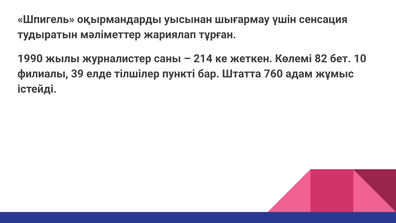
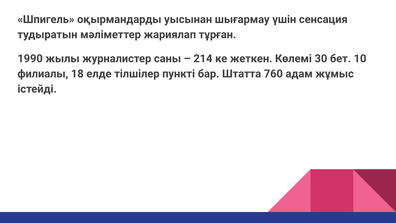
82: 82 -> 30 (321, 59)
39: 39 -> 18 (77, 74)
